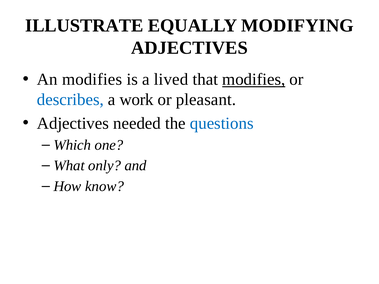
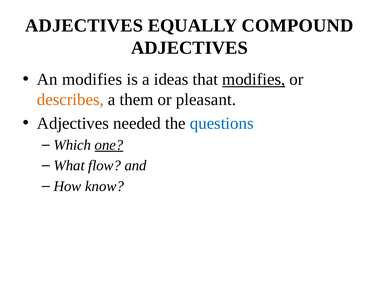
ILLUSTRATE: ILLUSTRATE -> ADJECTIVES (84, 26)
MODIFYING: MODIFYING -> COMPOUND (297, 26)
lived: lived -> ideas (171, 80)
describes colour: blue -> orange (70, 100)
work: work -> them (137, 100)
one underline: none -> present (109, 145)
only: only -> flow (105, 166)
